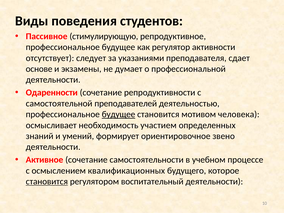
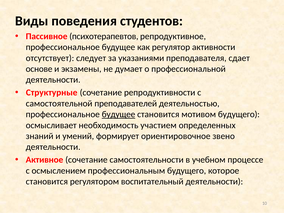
стимулирующую: стимулирующую -> психотерапевтов (104, 36)
Одаренности: Одаренности -> Структурные (52, 93)
мотивом человека: человека -> будущего (239, 114)
квалификационных: квалификационных -> профессиональным (126, 171)
становится underline: present -> none (47, 181)
